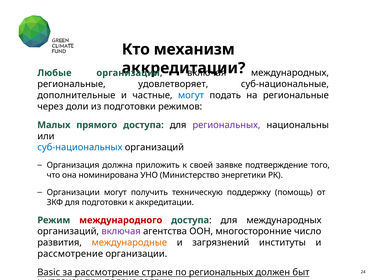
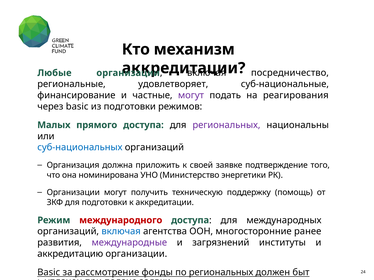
международных: международных -> посредничество (290, 73)
дополнительные: дополнительные -> финансирование (76, 95)
могут colour: blue -> purple (191, 95)
на региональные: региональные -> реагирования (296, 95)
через доли: доли -> basic (77, 107)
включая colour: purple -> blue (121, 232)
число: число -> ранее (308, 232)
международные colour: orange -> purple (129, 243)
рассмотрение: рассмотрение -> аккредитацию (70, 254)
стране: стране -> фонды (157, 273)
